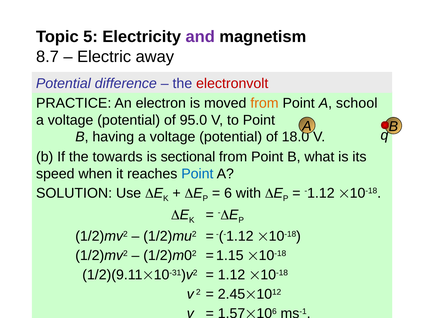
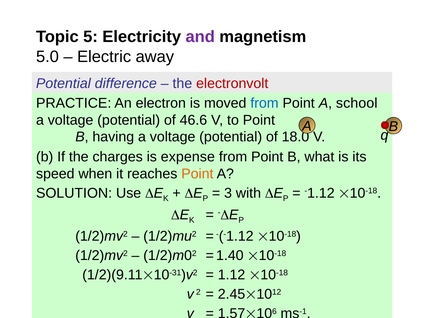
8.7: 8.7 -> 5.0 (47, 57)
from colour: orange -> blue (264, 103)
95.0: 95.0 -> 46.6 (193, 120)
towards: towards -> charges (118, 157)
sectional: sectional -> expense (188, 157)
Point colour: blue -> orange (197, 174)
6: 6 -> 3 (228, 193)
1.15: 1.15 -> 1.40 (230, 256)
